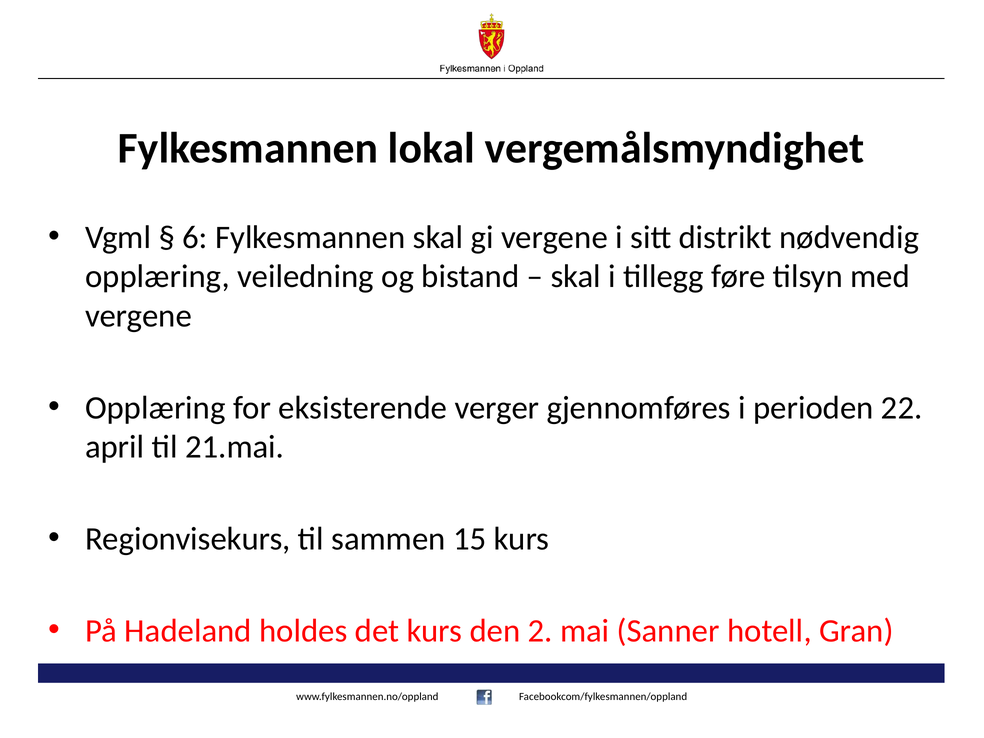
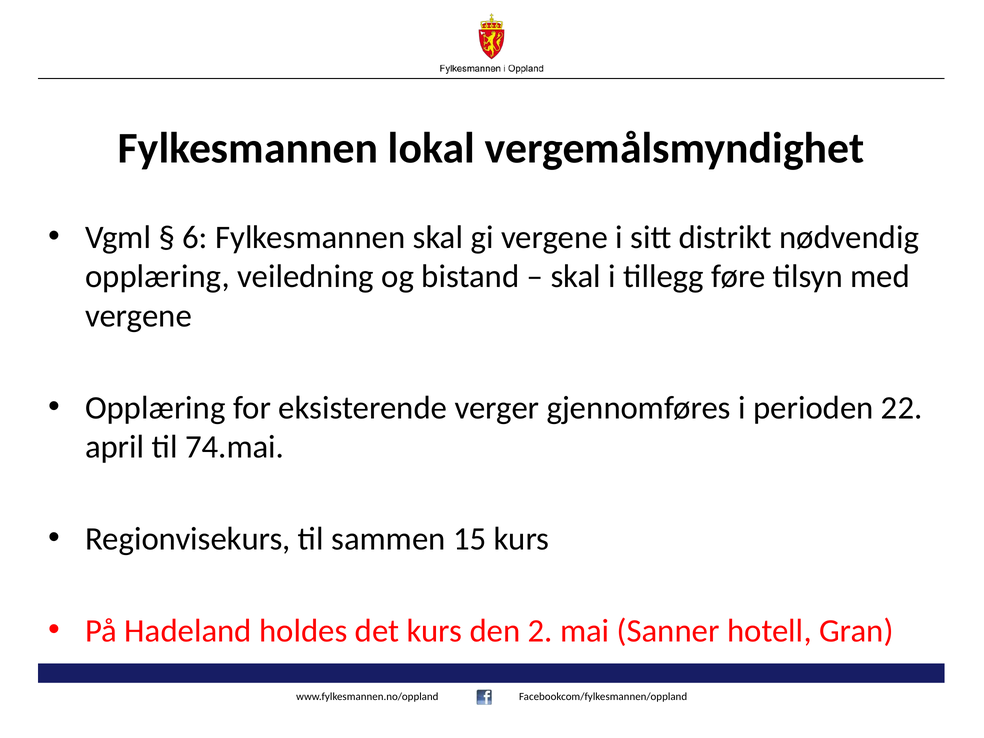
21.mai: 21.mai -> 74.mai (235, 447)
